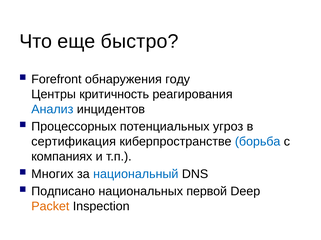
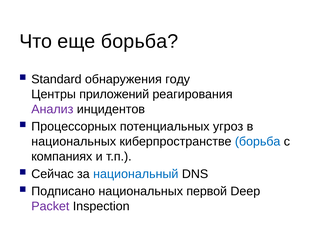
еще быстро: быстро -> борьба (140, 41)
Forefront: Forefront -> Standard (56, 80)
критичность: критичность -> приложений (114, 95)
Анализ colour: blue -> purple (52, 109)
сертификация: сертификация -> национальных (74, 142)
Многих: Многих -> Сейчас (52, 174)
Packet colour: orange -> purple (50, 207)
